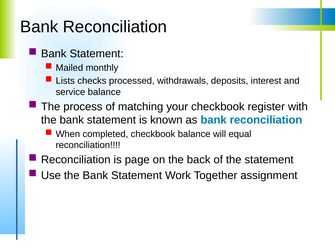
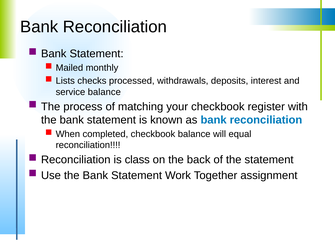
page: page -> class (137, 160)
